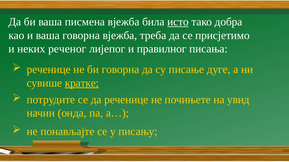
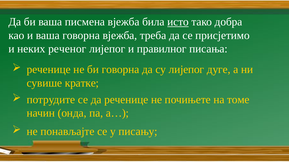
су писање: писање -> лијепог (186, 70)
кратке underline: present -> none (82, 83)
увид: увид -> томе (238, 100)
